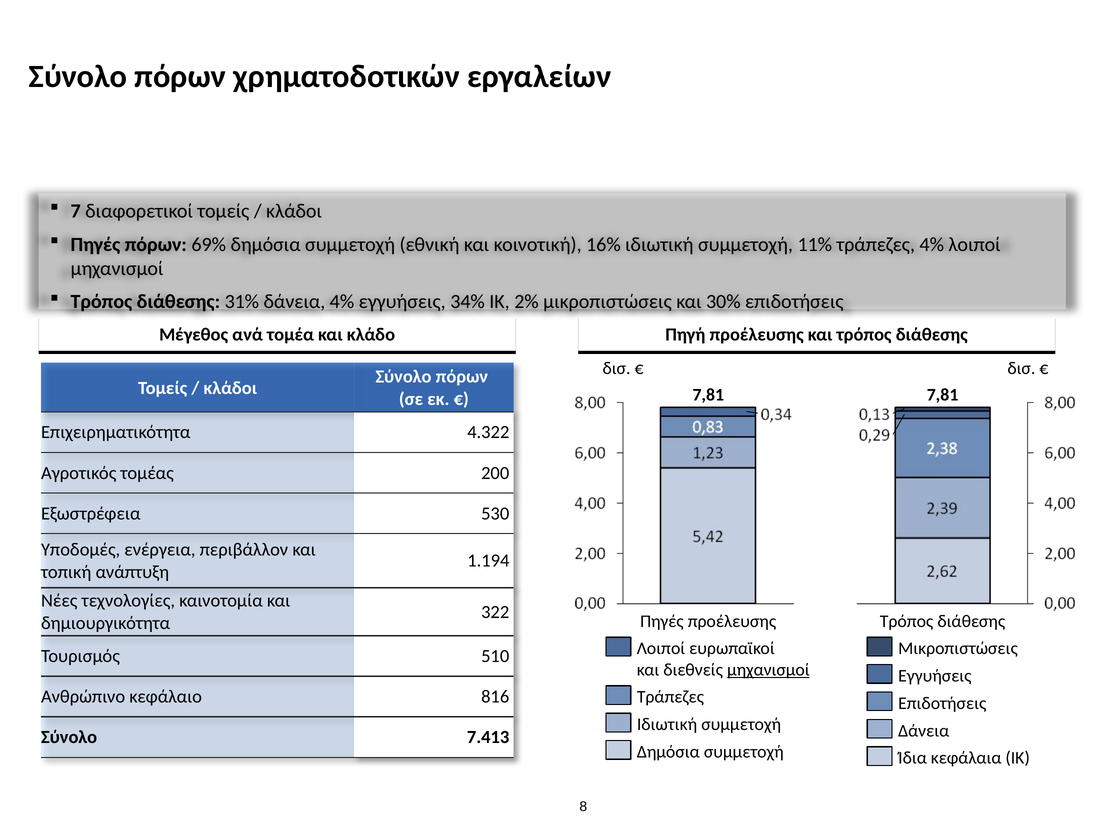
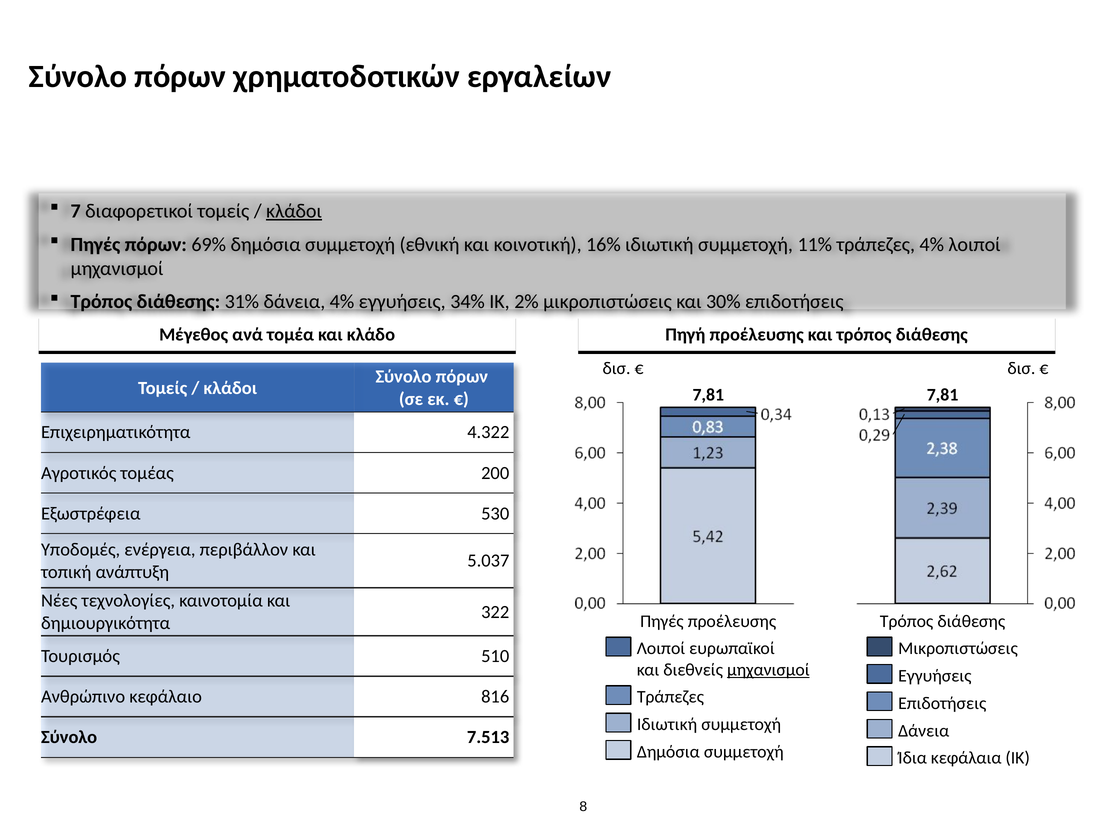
κλάδοι underline: none -> present (294, 211)
1.194: 1.194 -> 5.037 (488, 561)
7.413: 7.413 -> 7.513 (488, 738)
